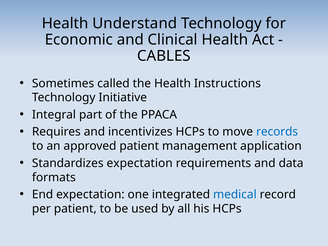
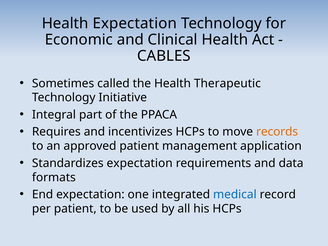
Health Understand: Understand -> Expectation (135, 23)
Instructions: Instructions -> Therapeutic (227, 83)
records colour: blue -> orange (277, 132)
